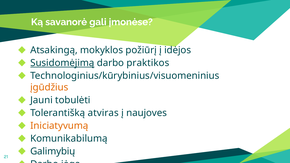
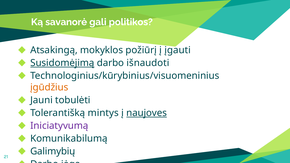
įmonėse: įmonėse -> politikos (131, 22)
idėjos: idėjos -> įgauti (178, 50)
praktikos: praktikos -> išnaudoti (148, 63)
atviras: atviras -> mintys (103, 113)
naujoves underline: none -> present (147, 113)
Iniciatyvumą colour: orange -> purple (59, 126)
